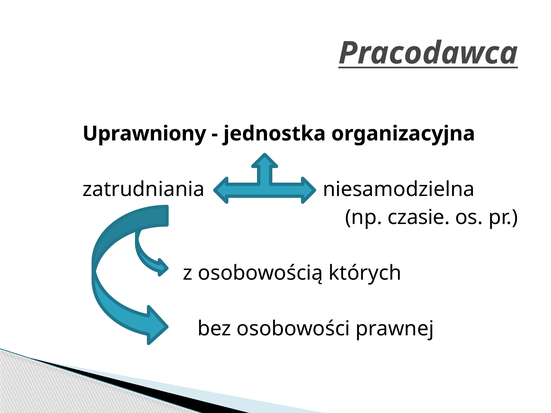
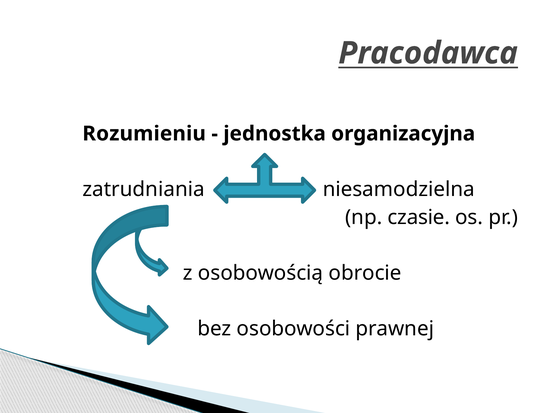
Uprawniony: Uprawniony -> Rozumieniu (144, 134)
których: których -> obrocie (365, 273)
